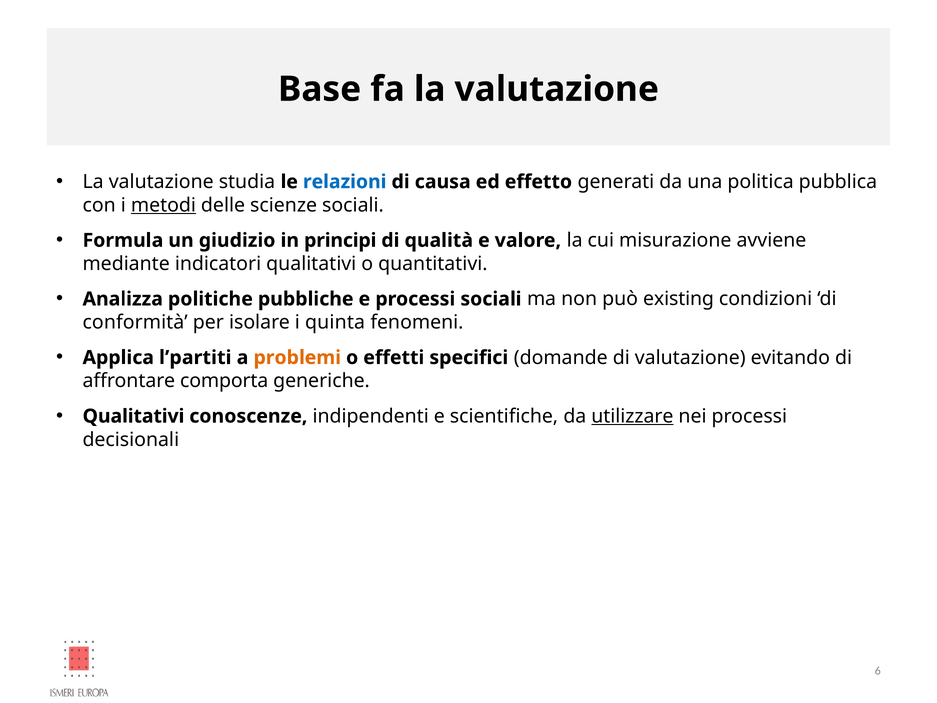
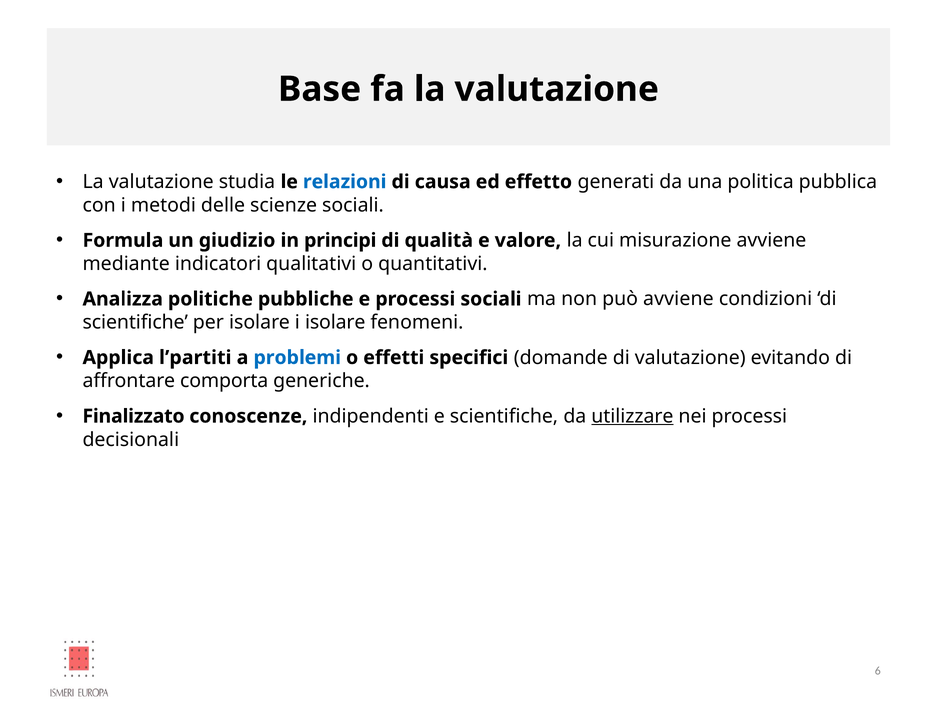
metodi underline: present -> none (163, 205)
può existing: existing -> avviene (678, 299)
conformità: conformità -> scientifiche (135, 322)
i quinta: quinta -> isolare (335, 322)
problemi colour: orange -> blue (297, 357)
Qualitativi: Qualitativi -> Finalizzato (134, 416)
